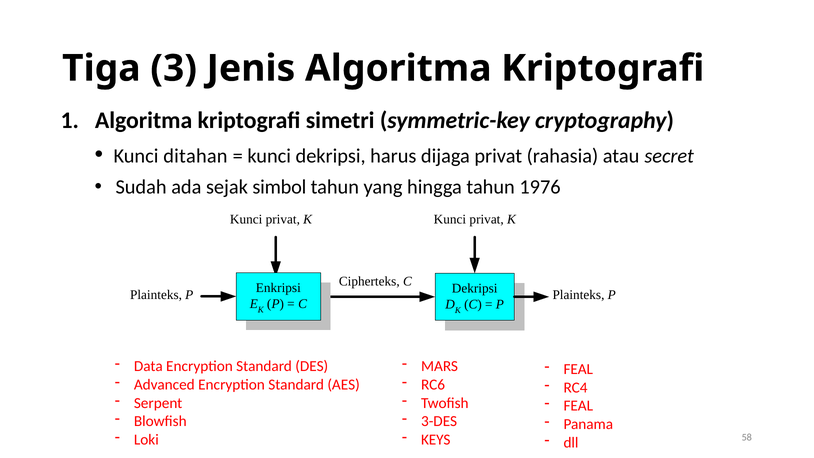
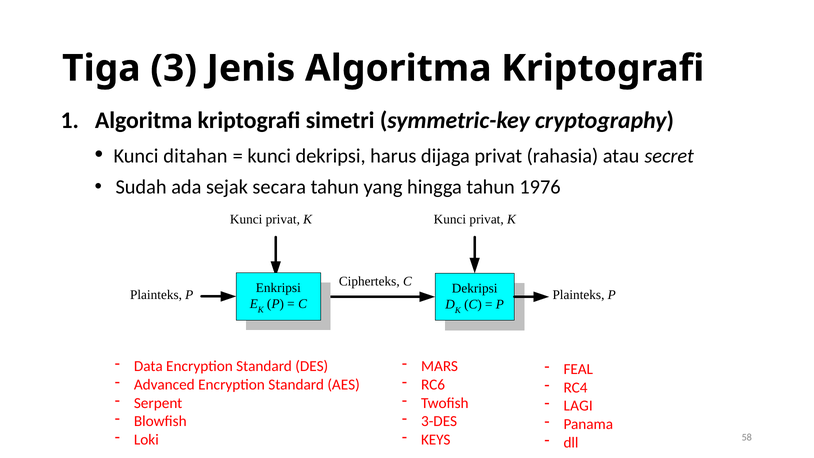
simbol: simbol -> secara (279, 187)
FEAL: FEAL -> LAGI (578, 406)
